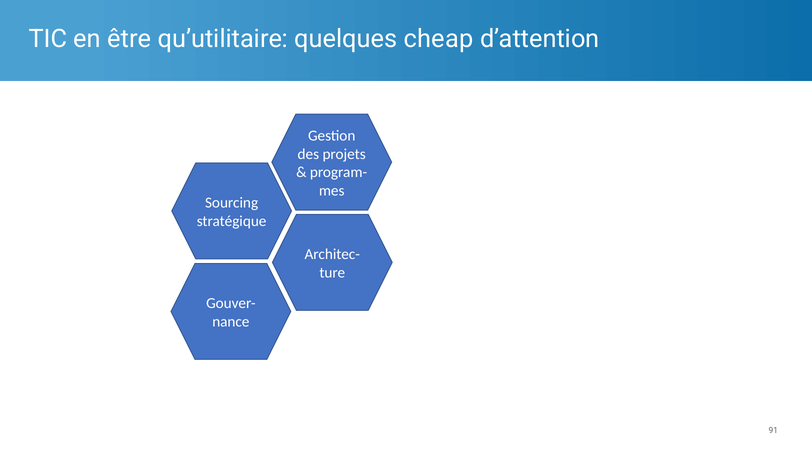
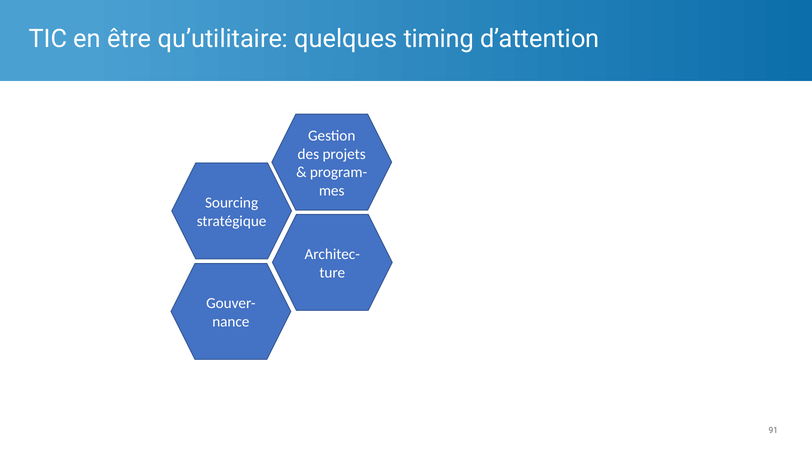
cheap: cheap -> timing (439, 39)
